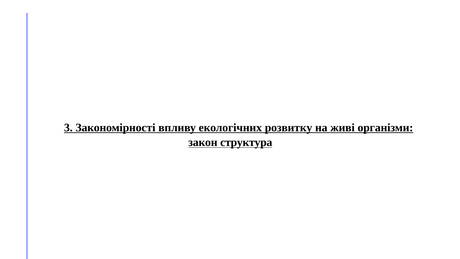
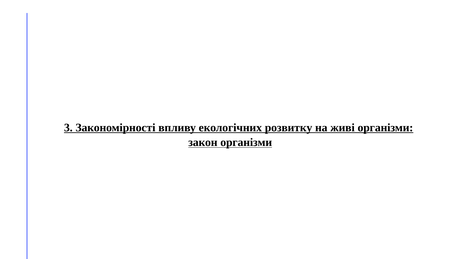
закон структура: структура -> організми (246, 142)
